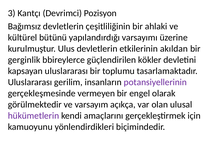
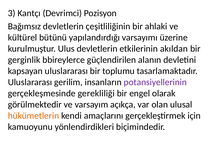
kökler: kökler -> alanın (150, 60)
vermeyen: vermeyen -> gerekliliği (96, 94)
hükümetlerin colour: purple -> orange (33, 116)
